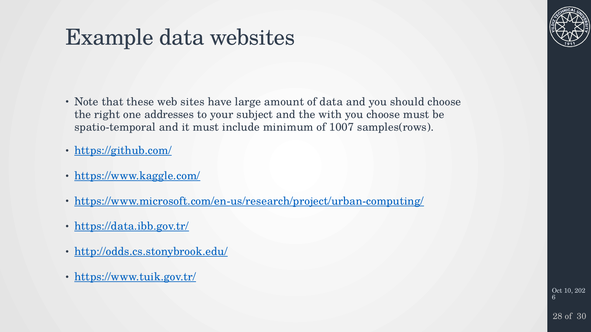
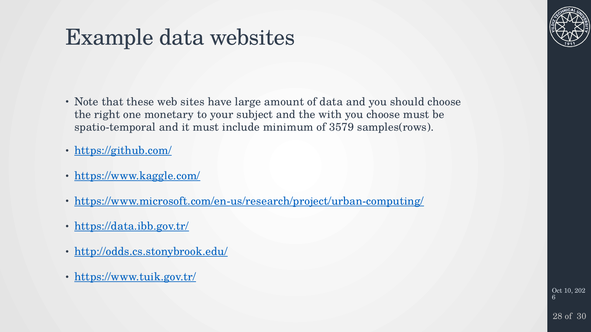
addresses: addresses -> monetary (169, 115)
1007: 1007 -> 3579 (342, 127)
